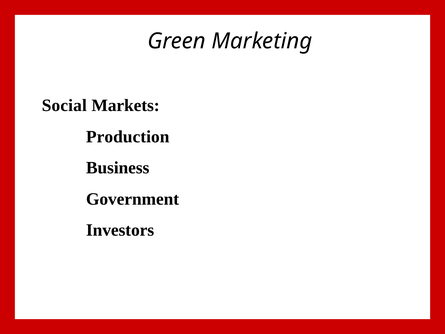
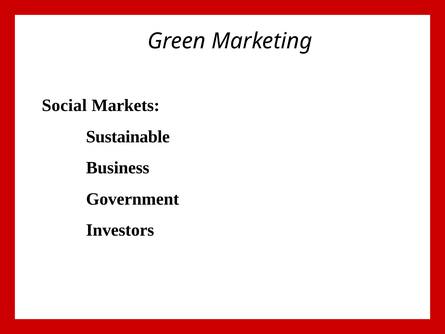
Production: Production -> Sustainable (128, 137)
